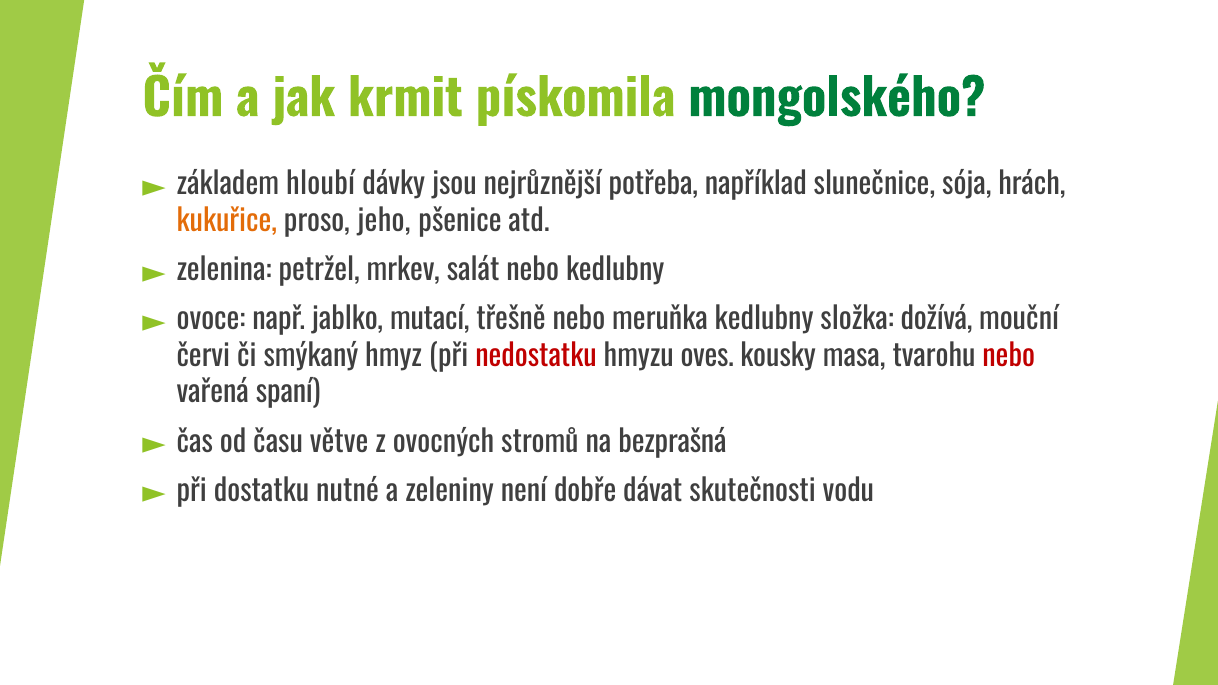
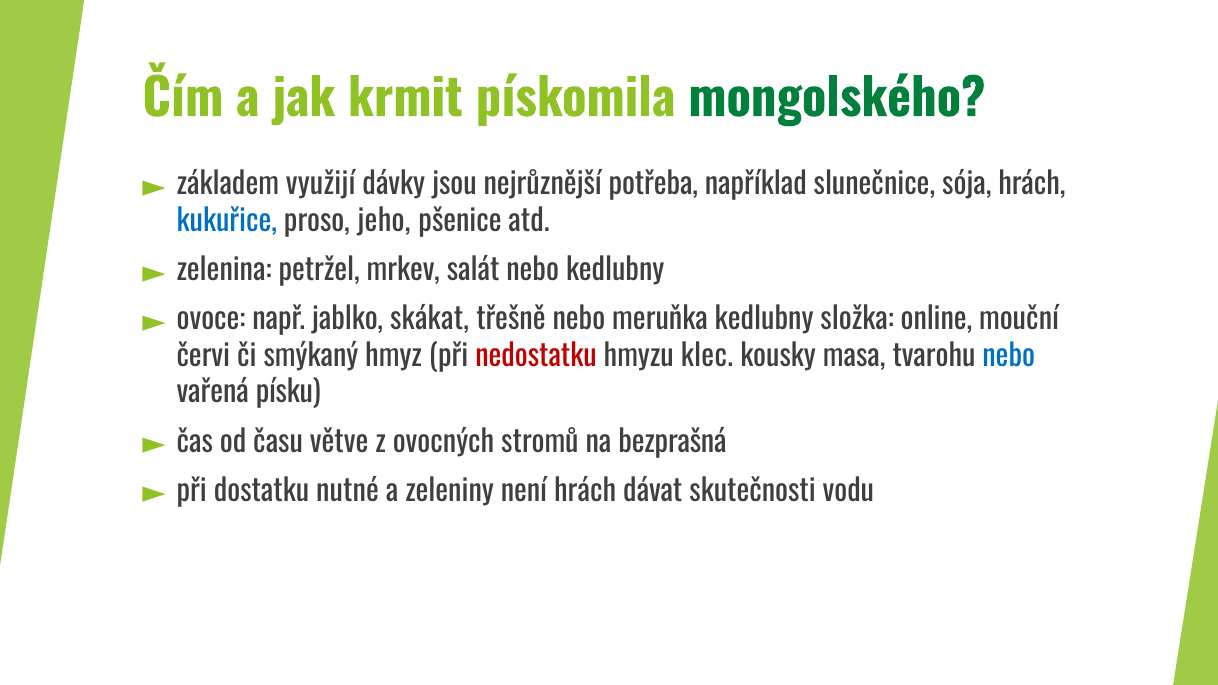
hloubí: hloubí -> využijí (321, 185)
kukuřice colour: orange -> blue (227, 221)
mutací: mutací -> skákat (430, 320)
dožívá: dožívá -> online (937, 320)
oves: oves -> klec (707, 356)
nebo colour: red -> blue (1009, 356)
spaní: spaní -> písku (288, 393)
není dobře: dobře -> hrách (585, 491)
